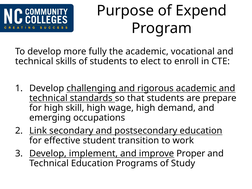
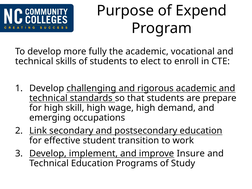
Proper: Proper -> Insure (191, 153)
